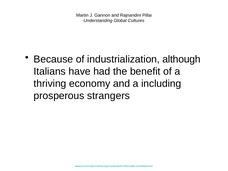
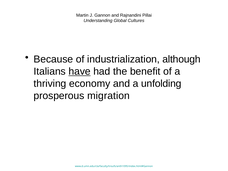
have underline: none -> present (80, 71)
including: including -> unfolding (161, 84)
prosperous strangers: strangers -> migration (108, 96)
